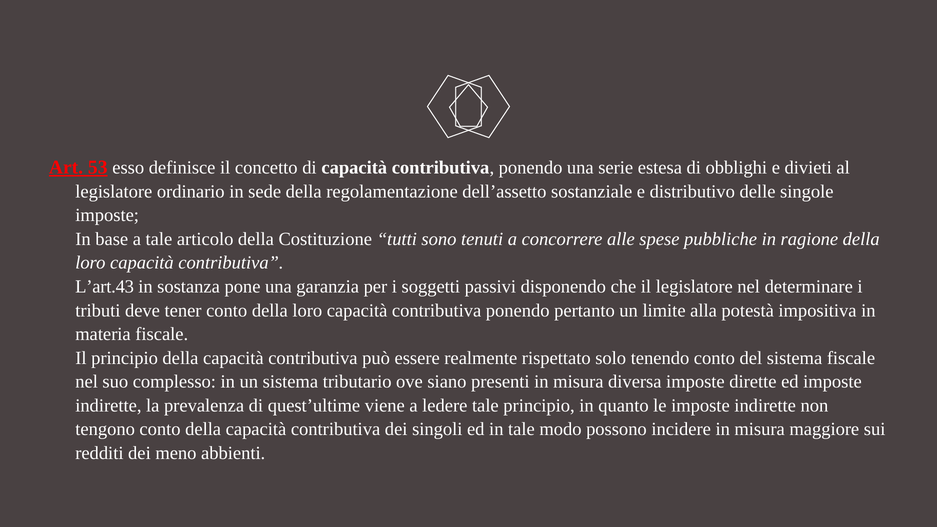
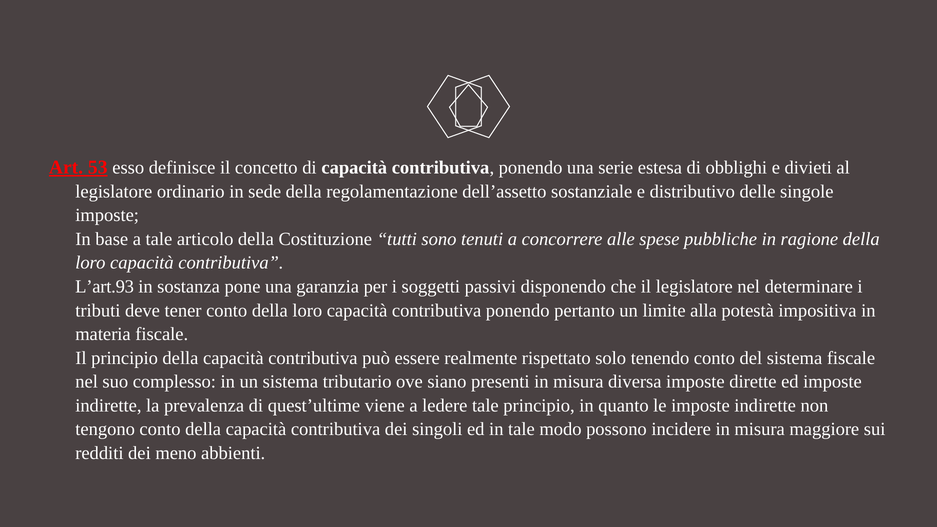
L’art.43: L’art.43 -> L’art.93 (105, 287)
